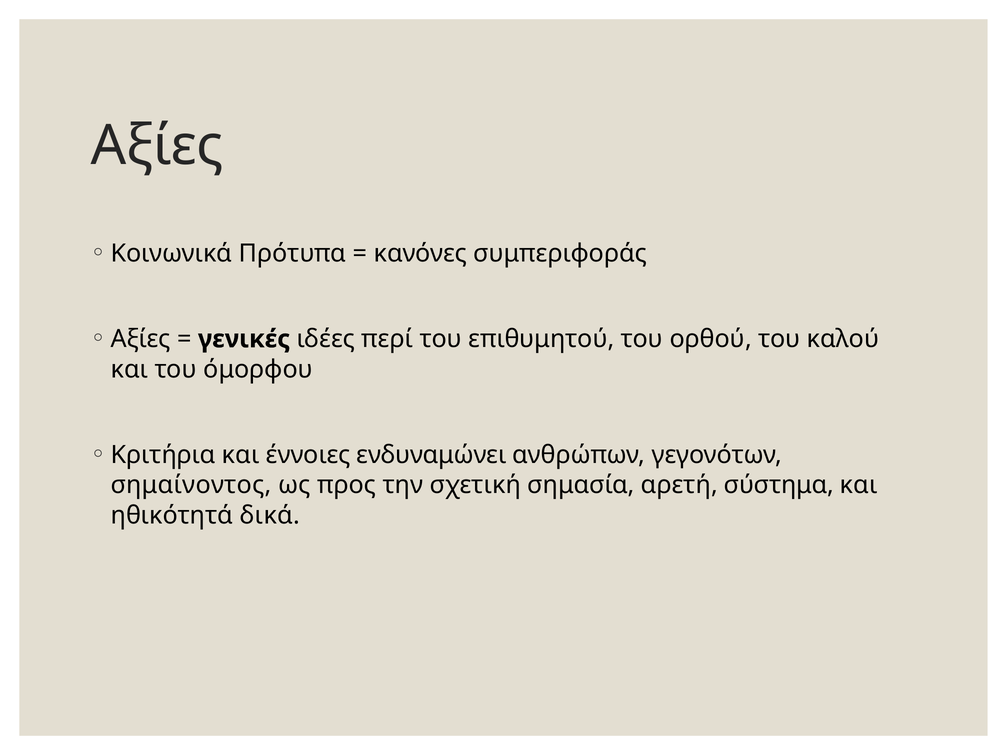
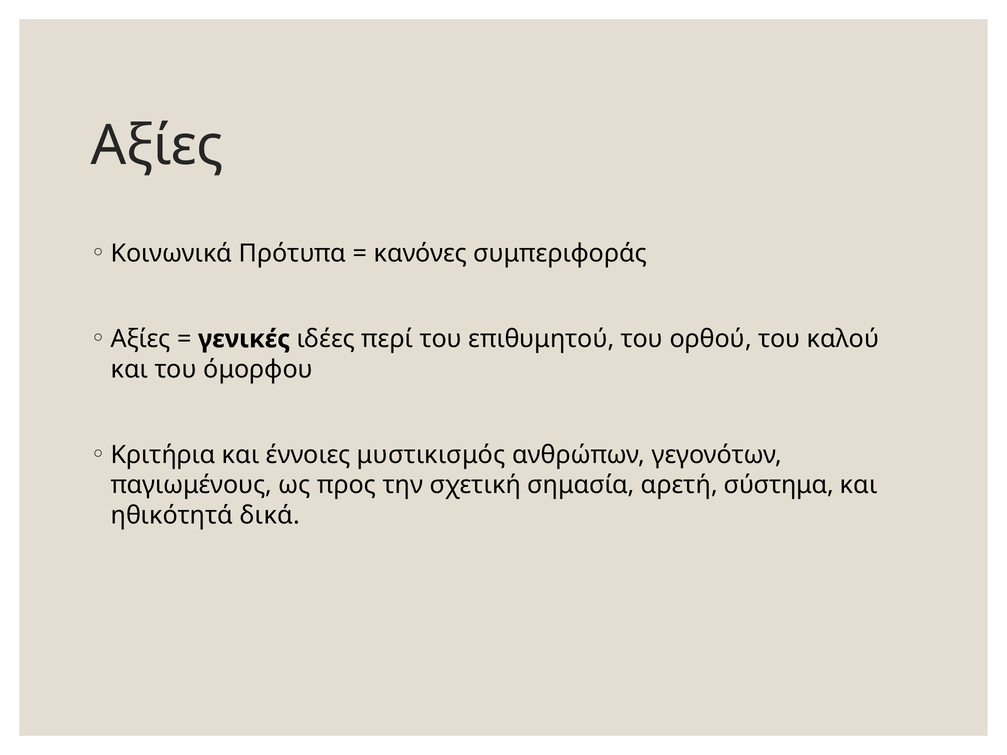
ενδυναμώνει: ενδυναμώνει -> μυστικισμός (431, 455)
σημαίνοντος: σημαίνοντος -> παγιωμένους (191, 485)
